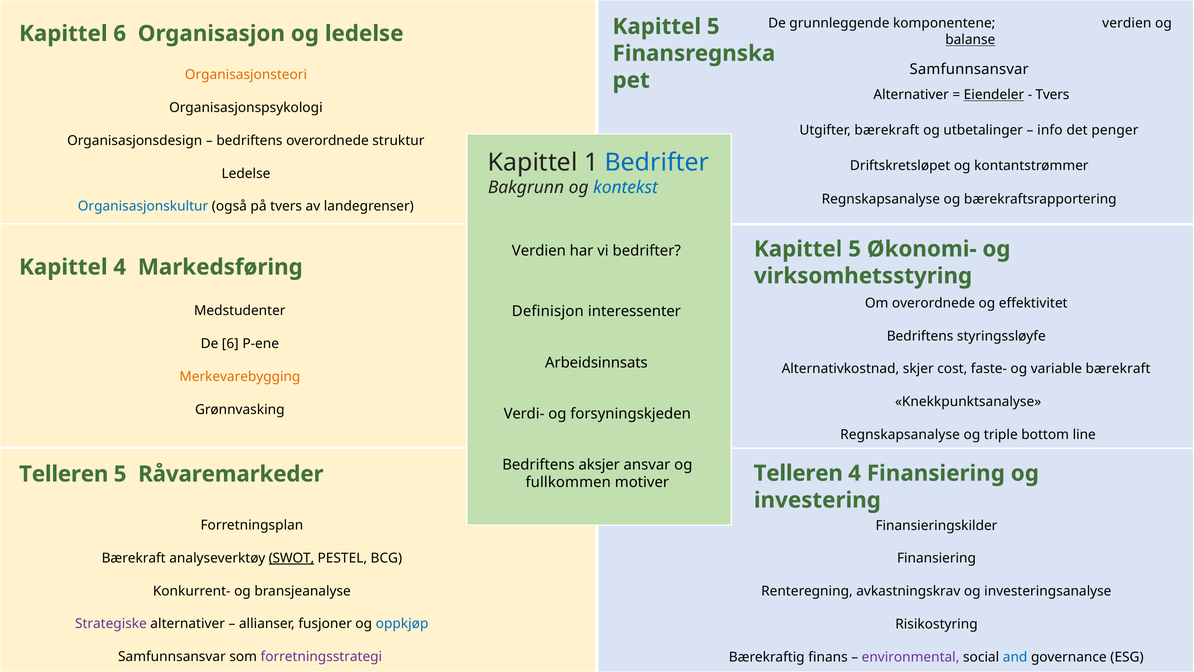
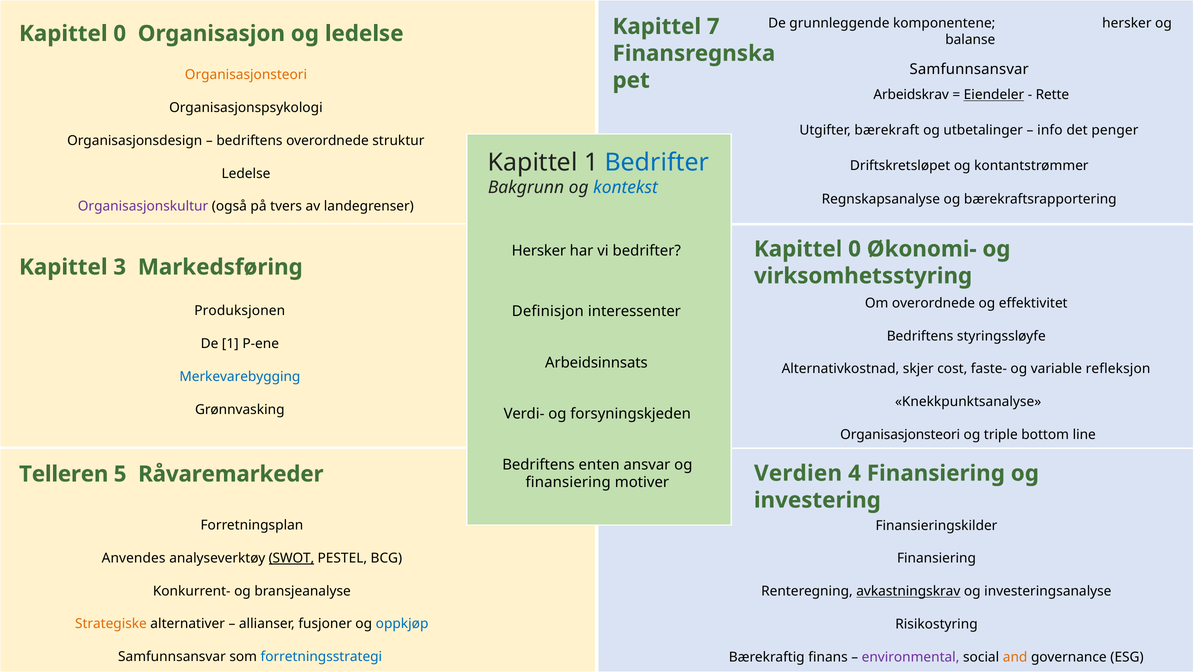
komponentene verdien: verdien -> hersker (1127, 23)
5: 5 -> 7 (713, 27)
6: 6 -> 0 (120, 34)
balanse underline: present -> none (970, 40)
Alternativer: Alternativer -> Arbeidskrav (911, 95)
Tvers: Tvers -> Rette (1052, 95)
Organisasjonskultur colour: blue -> purple (143, 206)
5: 5 -> 0 (855, 249)
Verdien: Verdien -> Hersker (539, 251)
Kapittel 4: 4 -> 3 (120, 267)
Medstudenter: Medstudenter -> Produksjonen (240, 311)
De 6: 6 -> 1 (230, 344)
variable bærekraft: bærekraft -> refleksjon (1118, 369)
Merkevarebygging colour: orange -> blue (240, 376)
Regnskapsanalyse: Regnskapsanalyse -> Organisasjonsteori (900, 434)
aksjer: aksjer -> enten (599, 464)
Telleren: Telleren -> Verdien (798, 473)
fullkommen: fullkommen -> finansiering (568, 482)
Bærekraft: Bærekraft -> Anvendes (134, 558)
avkastningskrav underline: none -> present (908, 591)
Strategiske colour: purple -> orange (111, 624)
forretningsstrategi colour: purple -> blue (321, 656)
and colour: blue -> orange (1015, 657)
